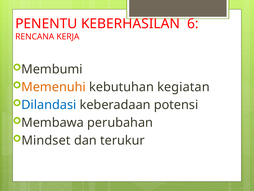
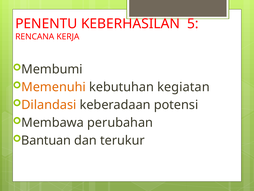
6: 6 -> 5 (193, 24)
Dilandasi colour: blue -> orange (49, 105)
Mindset: Mindset -> Bantuan (46, 140)
